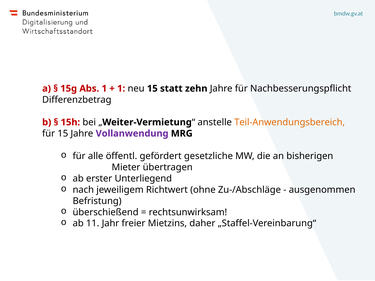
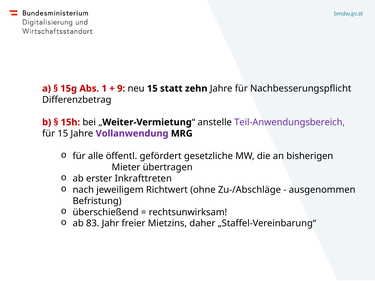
1: 1 -> 9 (121, 89)
Teil-Anwendungsbereich colour: orange -> purple (290, 122)
Unterliegend: Unterliegend -> Inkrafttreten (143, 179)
11: 11 -> 83 (93, 224)
